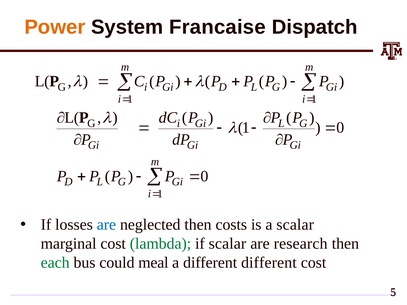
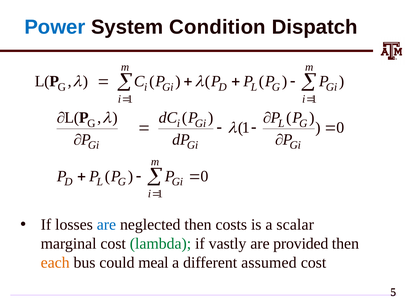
Power colour: orange -> blue (55, 27)
Francaise: Francaise -> Condition (218, 27)
if scalar: scalar -> vastly (228, 244)
research: research -> provided (301, 244)
each colour: green -> orange (55, 263)
different different: different -> assumed (269, 263)
